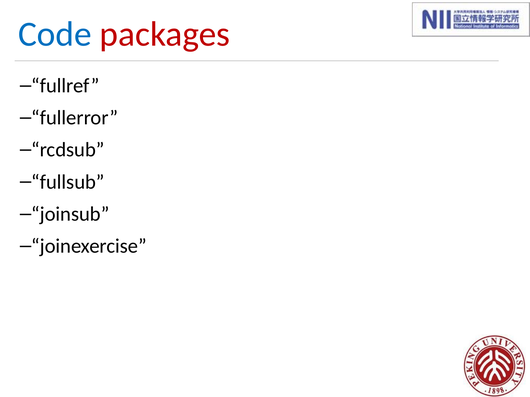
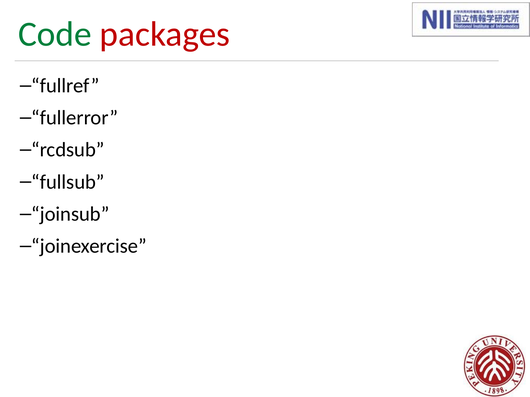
Code colour: blue -> green (55, 34)
